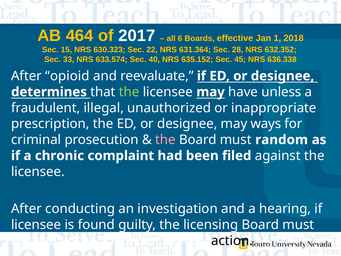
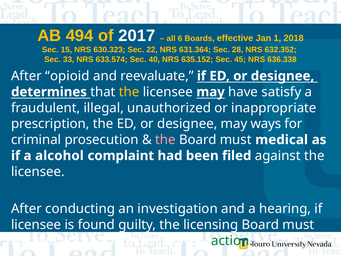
464: 464 -> 494 (80, 36)
the colour: light green -> yellow (129, 92)
unless: unless -> satisfy (281, 92)
random: random -> medical (282, 140)
chronic: chronic -> alcohol (59, 156)
action colour: black -> green (232, 240)
